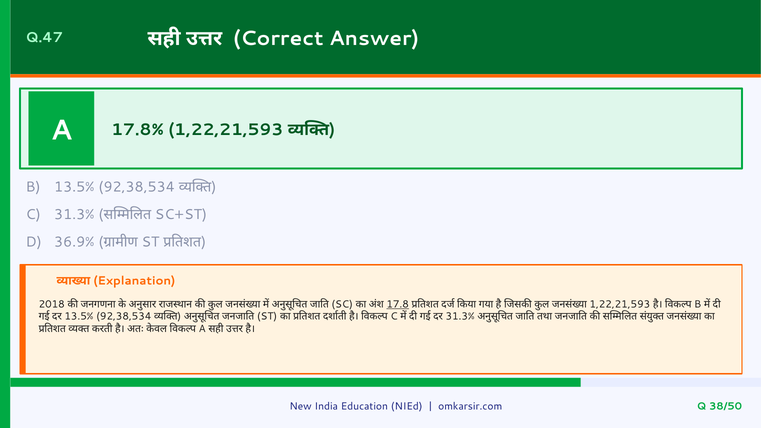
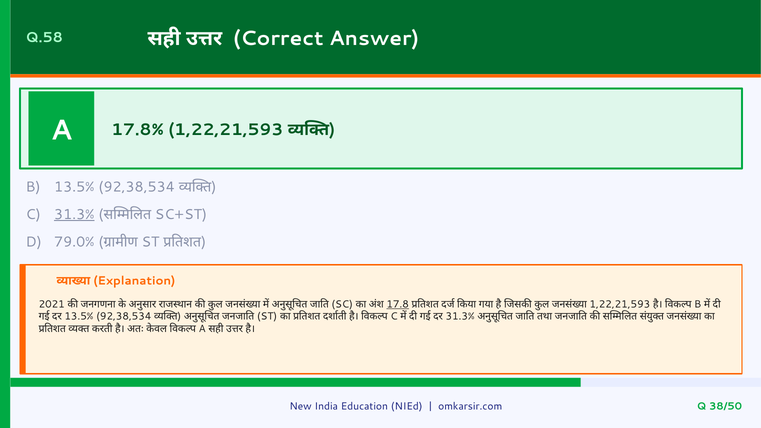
Q.47: Q.47 -> Q.58 (44, 38)
31.3% underline: none -> present (74, 214)
36.9%: 36.9% -> 79.0% (74, 242)
2018: 2018 -> 2021 (52, 304)
